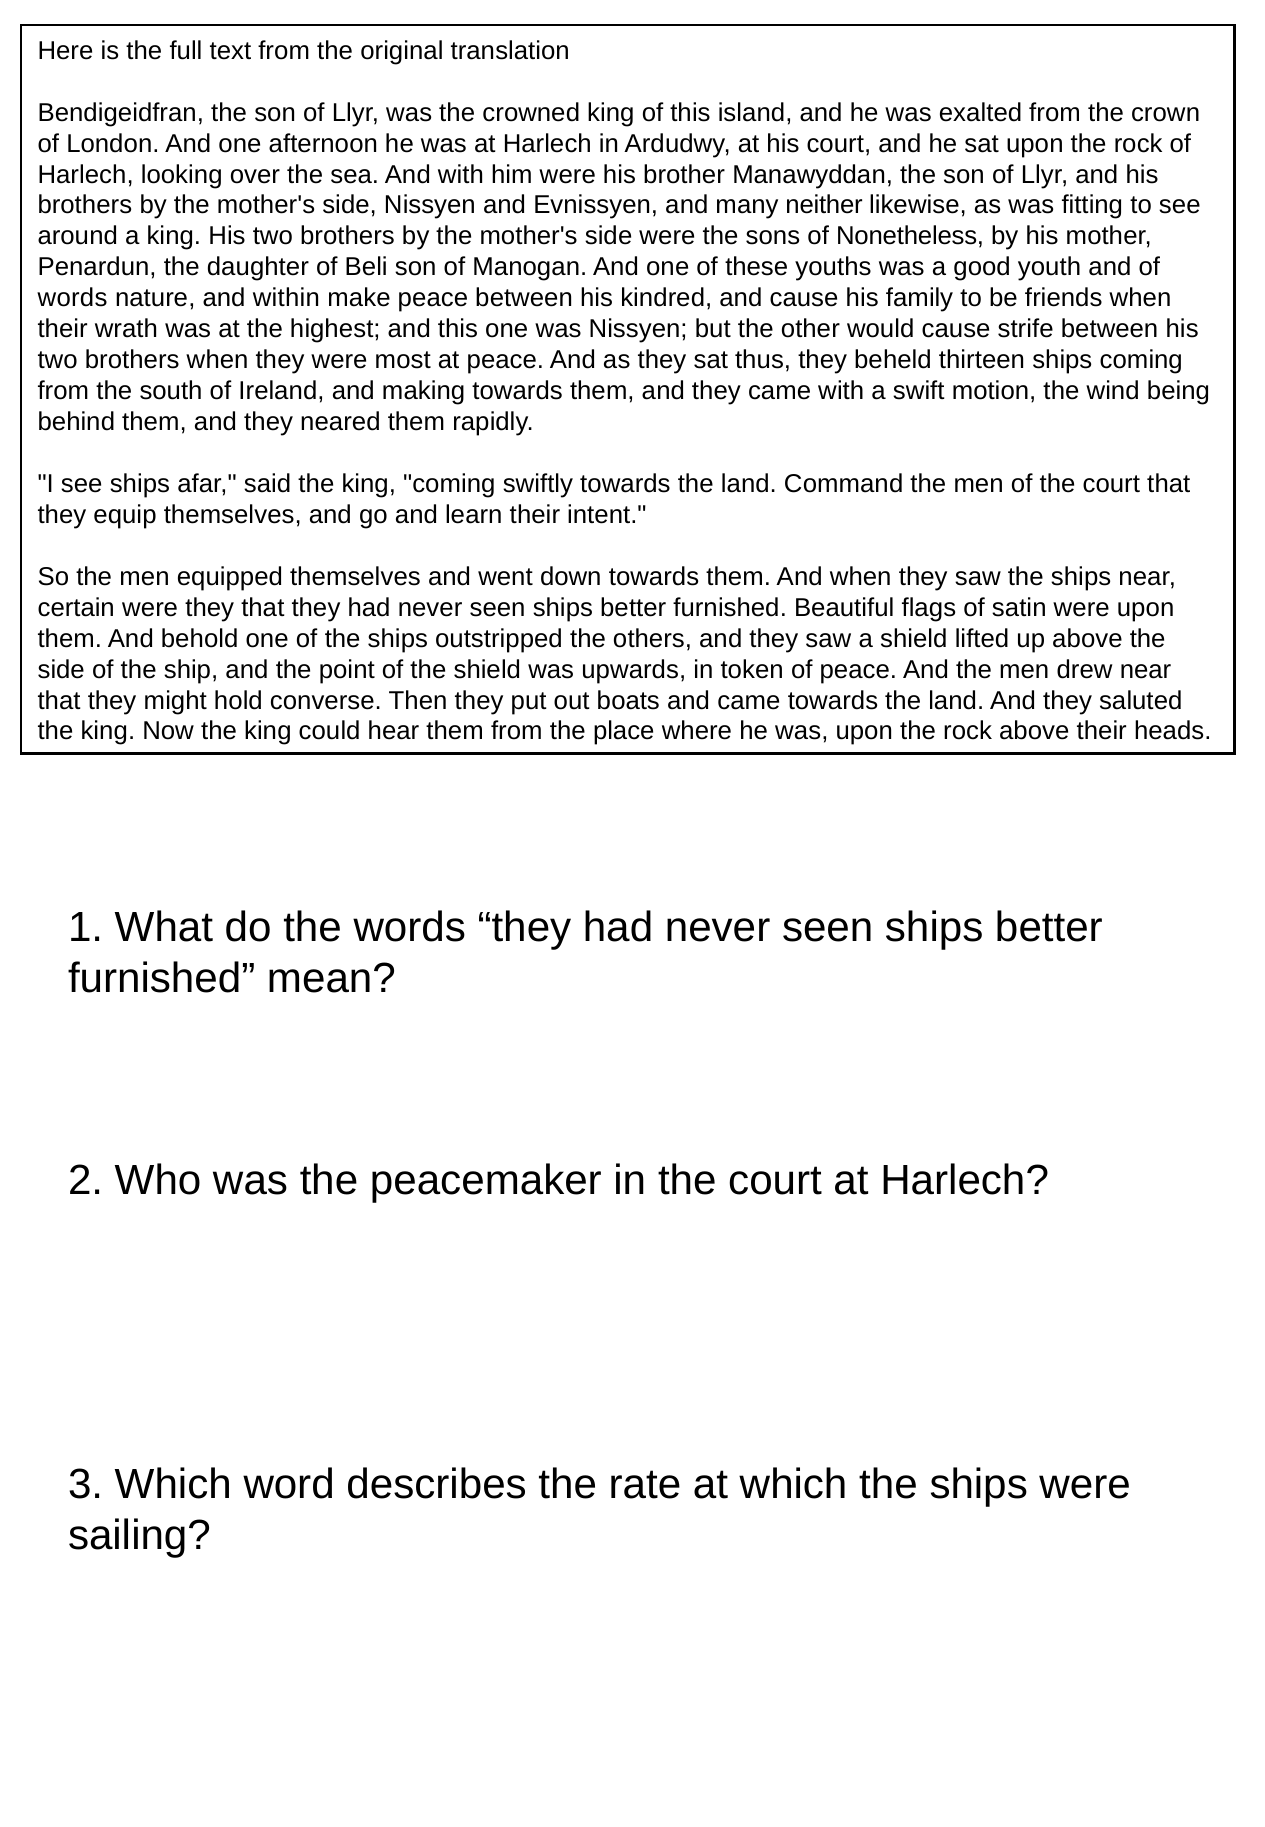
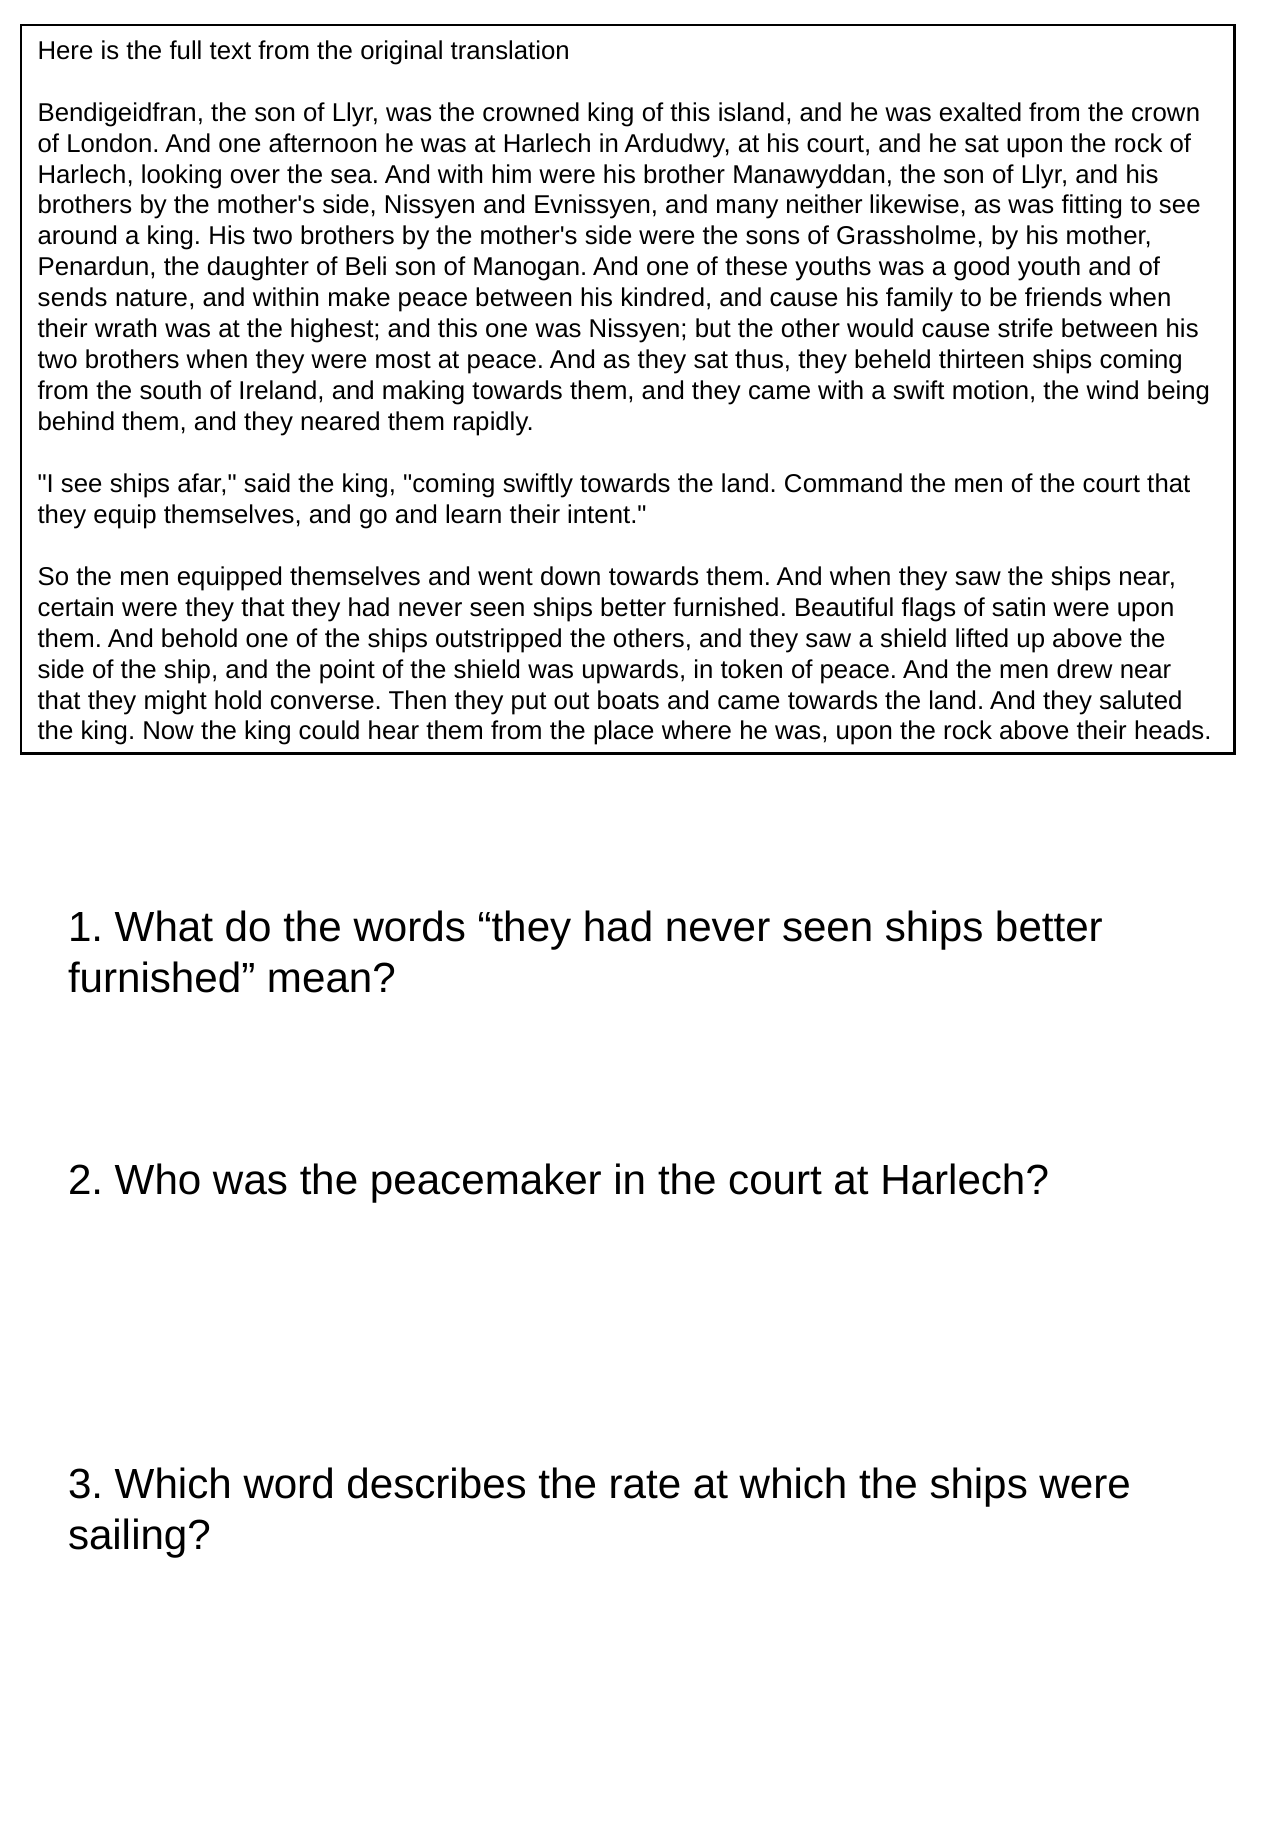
Nonetheless: Nonetheless -> Grassholme (910, 236)
words: words -> sends (73, 298)
